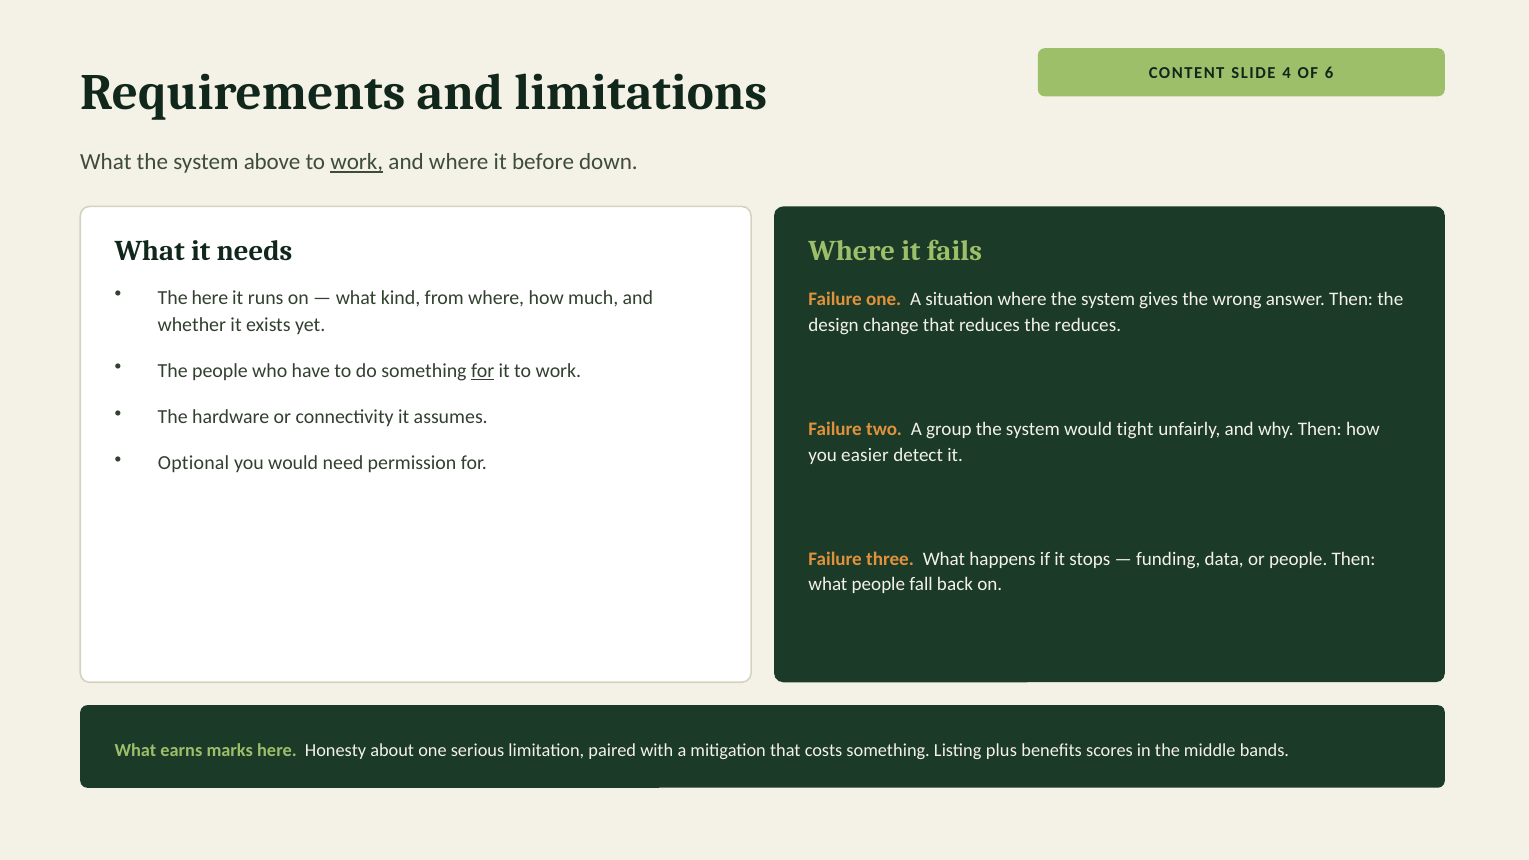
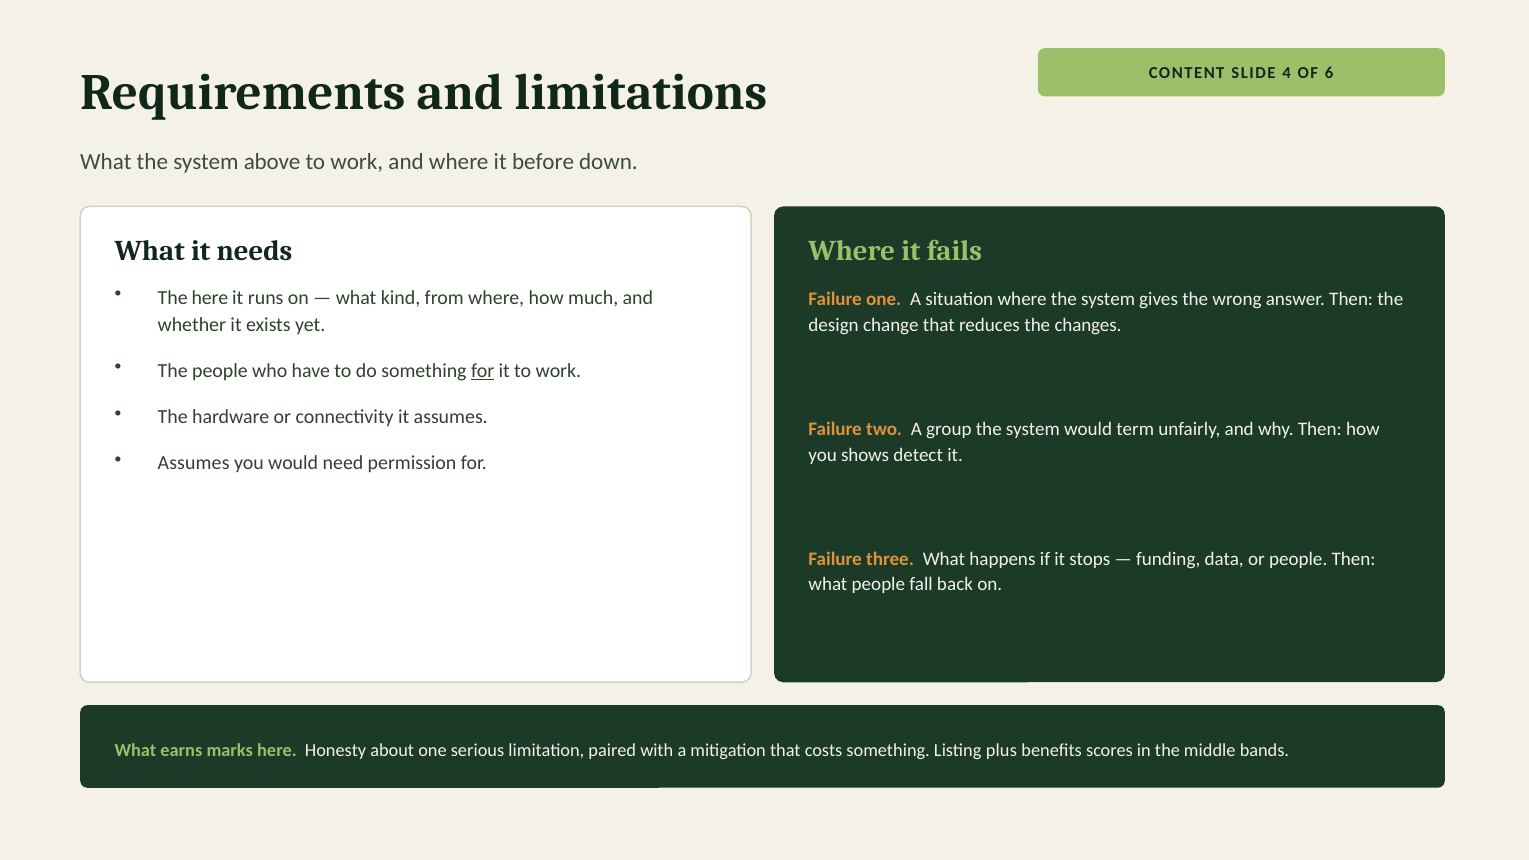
work underline: present -> none (357, 162)
the reduces: reduces -> changes (1088, 325)
tight: tight -> term (1135, 429)
easier: easier -> shows (865, 455)
Optional: Optional -> Assumes (194, 463)
